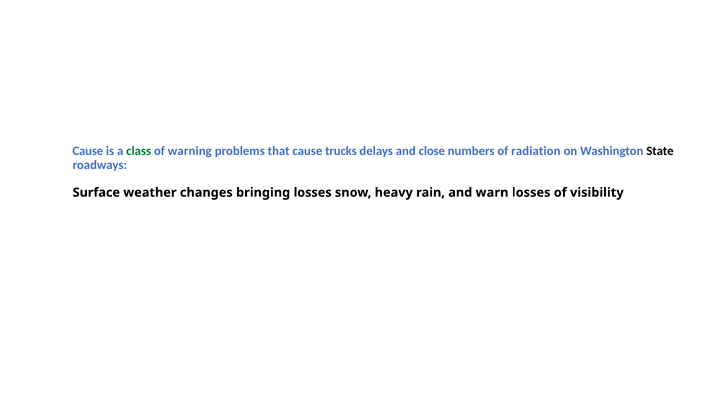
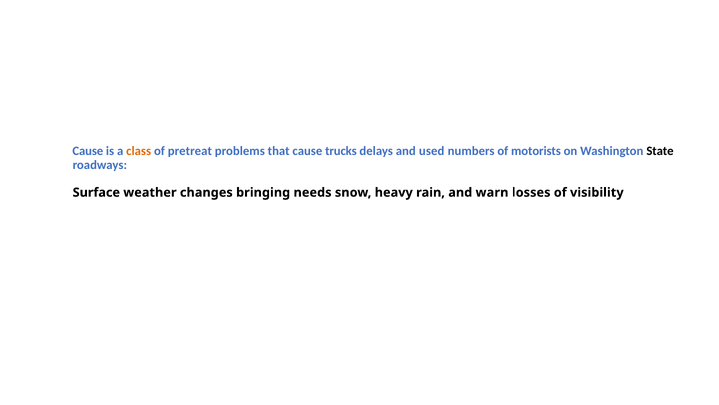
class colour: green -> orange (139, 151)
warning: warning -> pretreat (190, 151)
close: close -> used (432, 151)
radiation: radiation -> motorists (536, 151)
bringing losses: losses -> needs (313, 192)
